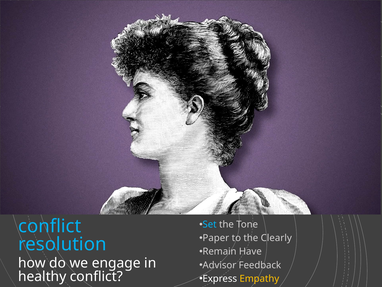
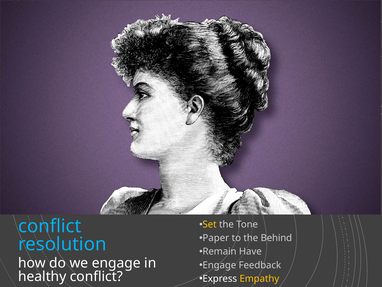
Set colour: light blue -> yellow (210, 224)
Clearly: Clearly -> Behind (276, 238)
Advisor: Advisor -> Engage (219, 265)
